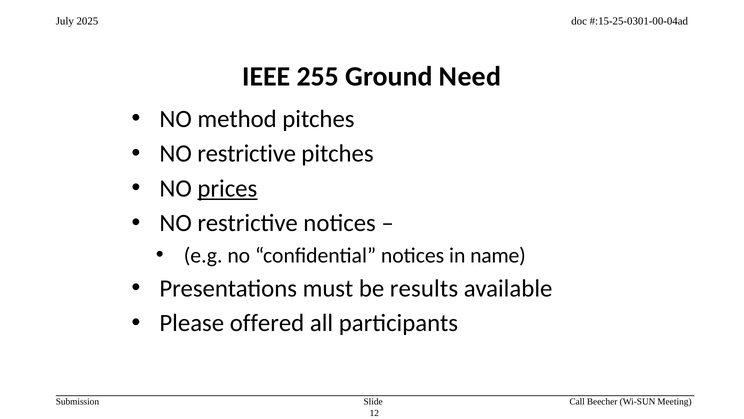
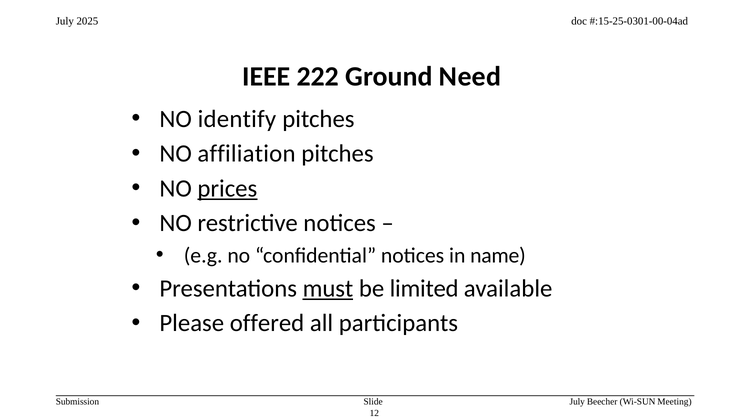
255: 255 -> 222 (318, 76)
method: method -> identify (237, 119)
restrictive: restrictive -> affiliation (246, 154)
must underline: none -> present (328, 288)
results: results -> limited (424, 288)
Call: Call -> July (577, 401)
